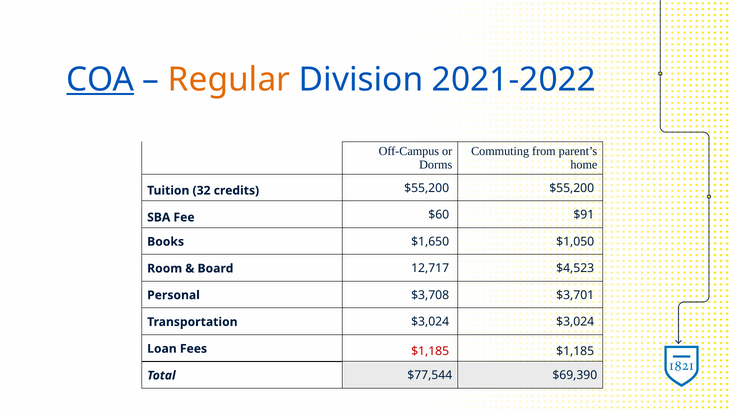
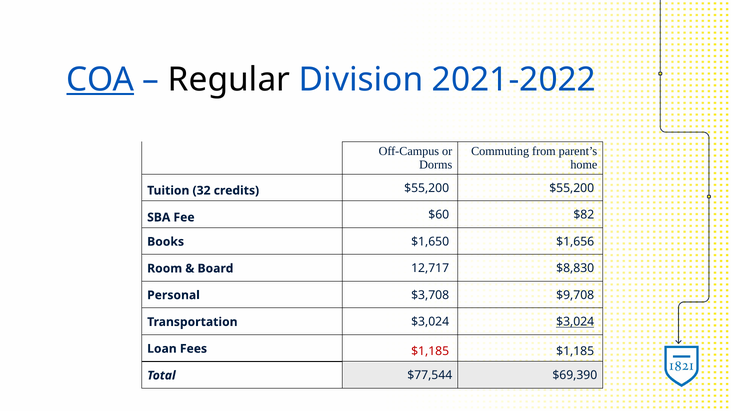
Regular colour: orange -> black (229, 80)
$91: $91 -> $82 (584, 215)
$1,050: $1,050 -> $1,656 (575, 242)
$4,523: $4,523 -> $8,830 (575, 269)
$3,701: $3,701 -> $9,708 (575, 295)
$3,024 underline: none -> present (575, 322)
